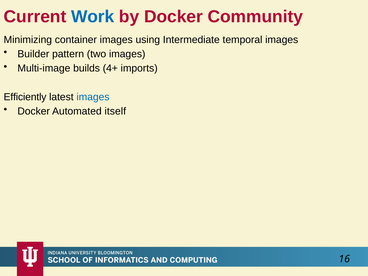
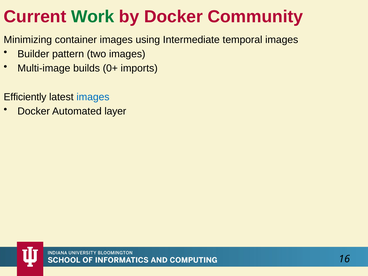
Work colour: blue -> green (93, 17)
4+: 4+ -> 0+ (110, 68)
itself: itself -> layer (115, 111)
